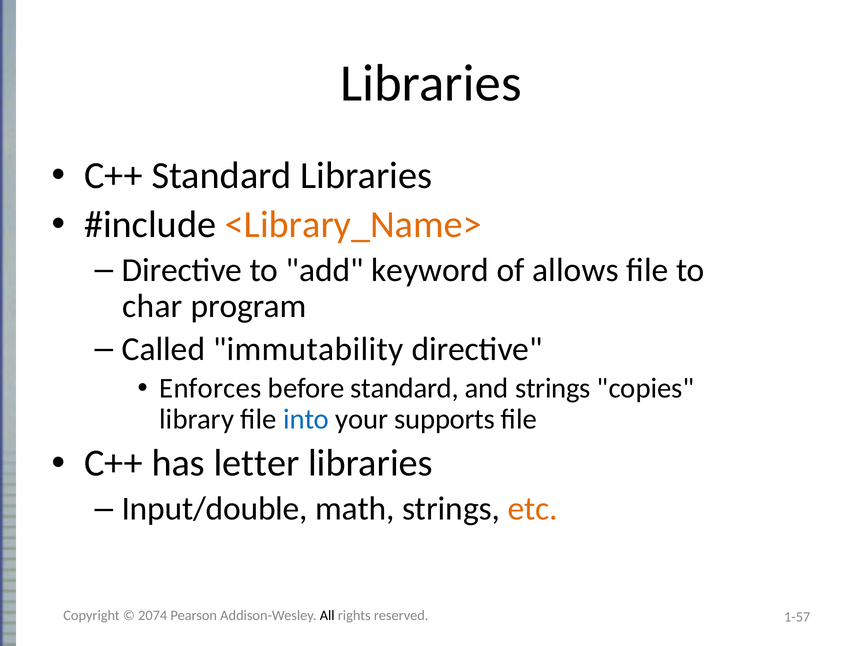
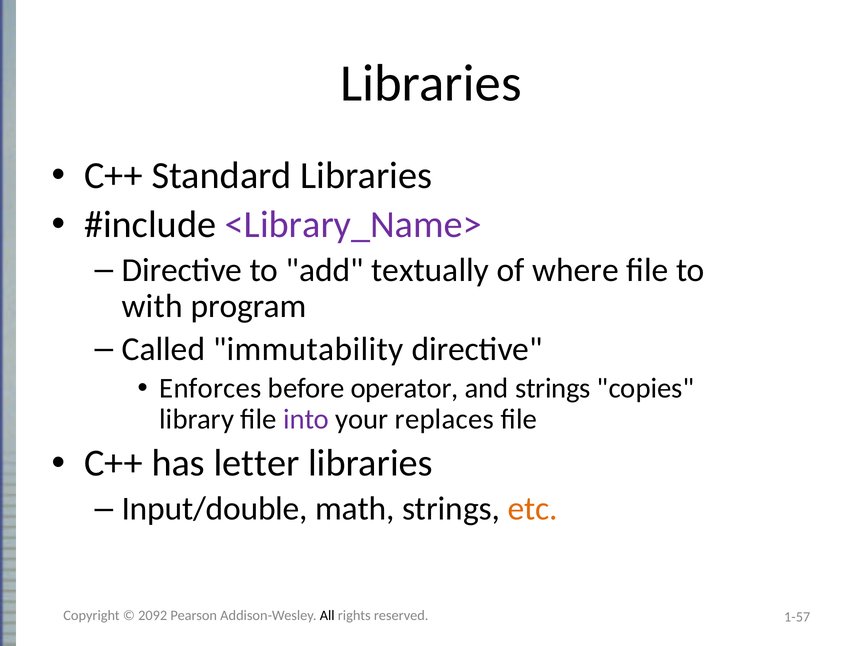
<Library_Name> colour: orange -> purple (353, 225)
keyword: keyword -> textually (430, 270)
allows: allows -> where (575, 270)
char: char -> with (152, 306)
before standard: standard -> operator (405, 389)
into colour: blue -> purple (306, 420)
supports: supports -> replaces (444, 420)
2074: 2074 -> 2092 (153, 616)
